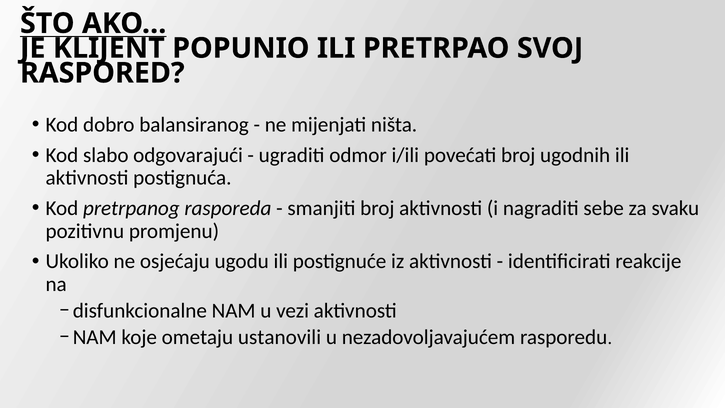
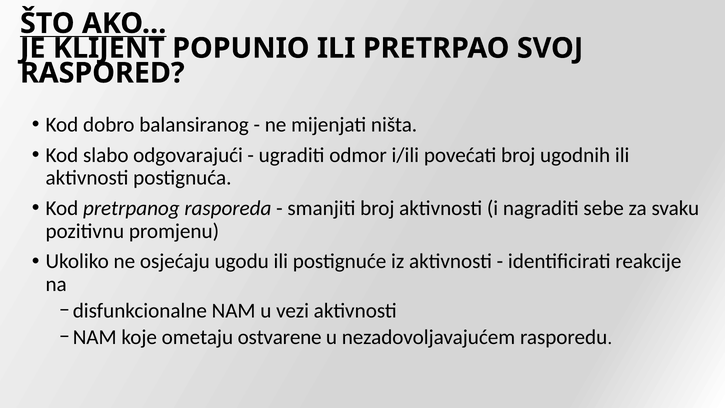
ustanovili: ustanovili -> ostvarene (280, 337)
